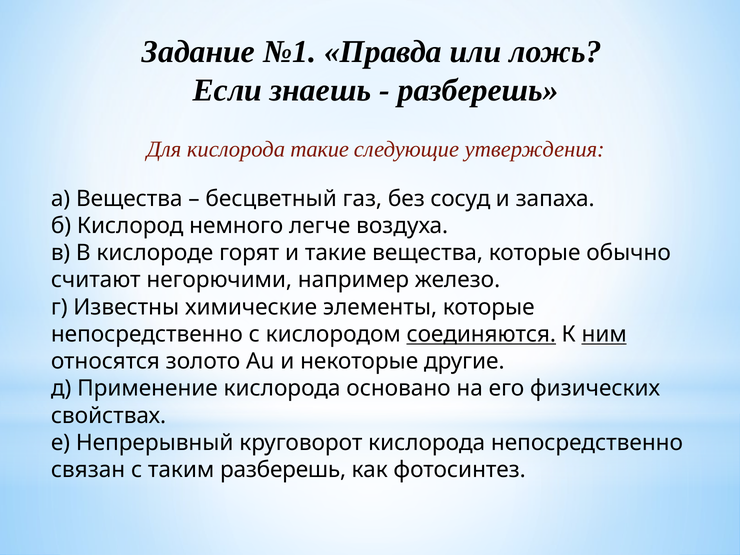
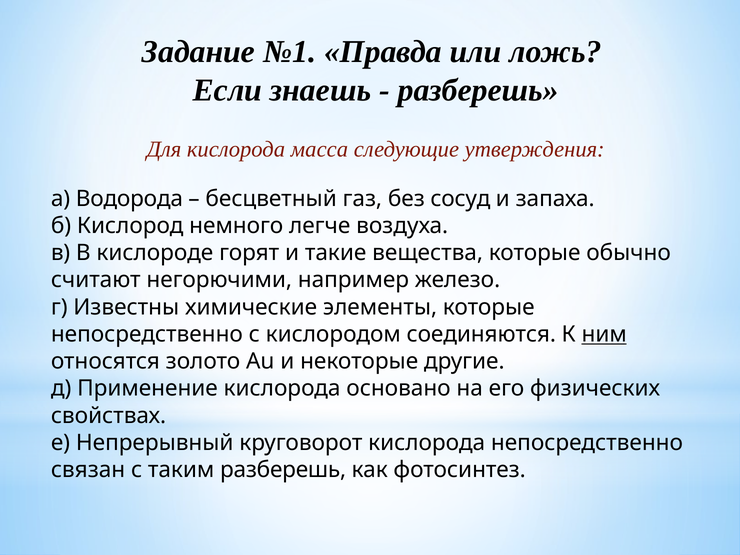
кислорода такие: такие -> масса (319, 149)
а Вещества: Вещества -> Водорода (129, 199)
соединяются underline: present -> none (481, 334)
